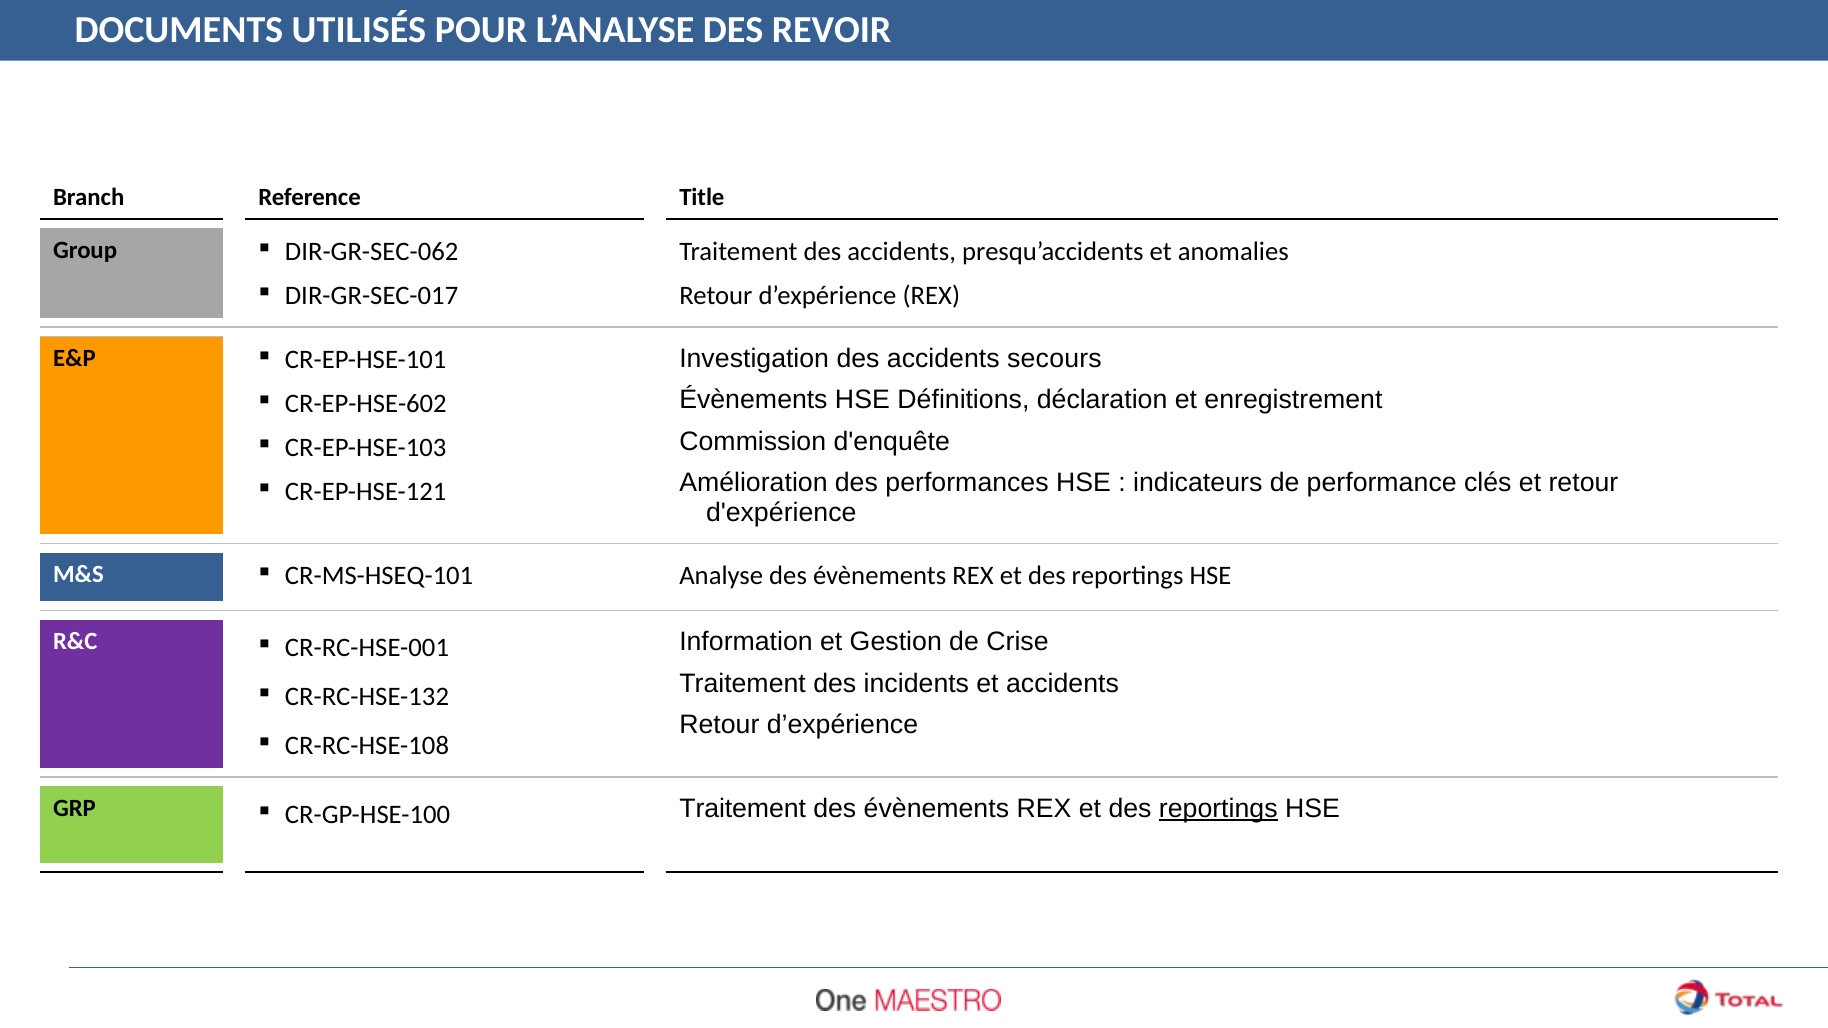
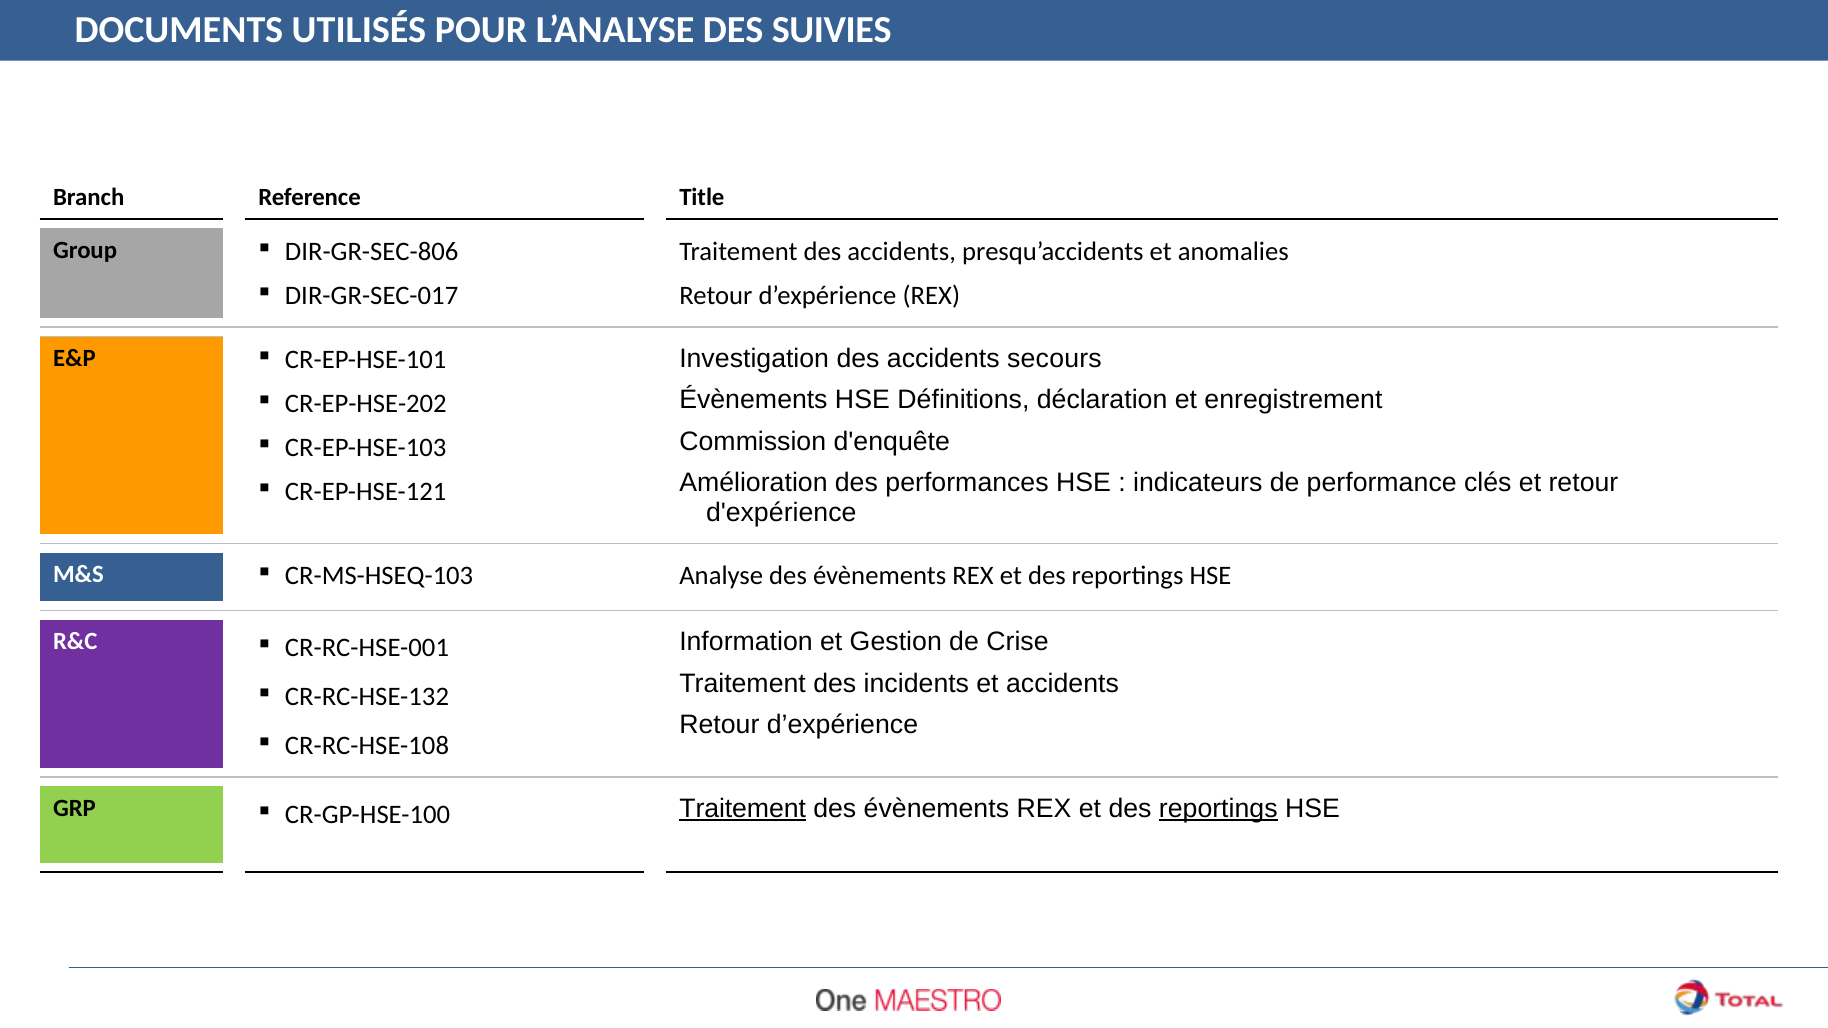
REVOIR: REVOIR -> SUIVIES (832, 30)
DIR-GR-SEC-062: DIR-GR-SEC-062 -> DIR-GR-SEC-806 (372, 251)
CR-EP-HSE-602: CR-EP-HSE-602 -> CR-EP-HSE-202 (366, 404)
CR-MS-HSEQ-101: CR-MS-HSEQ-101 -> CR-MS-HSEQ-103 (379, 576)
Traitement underline: none -> present (743, 809)
